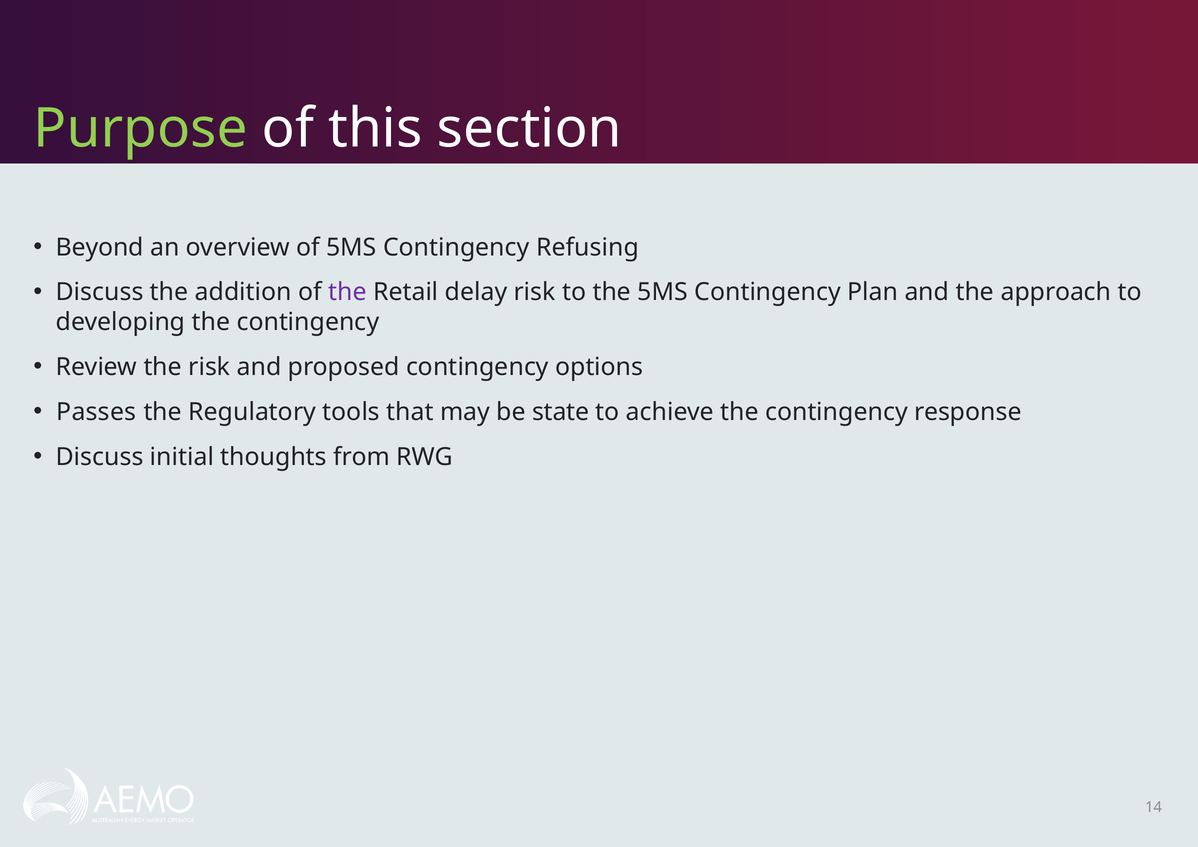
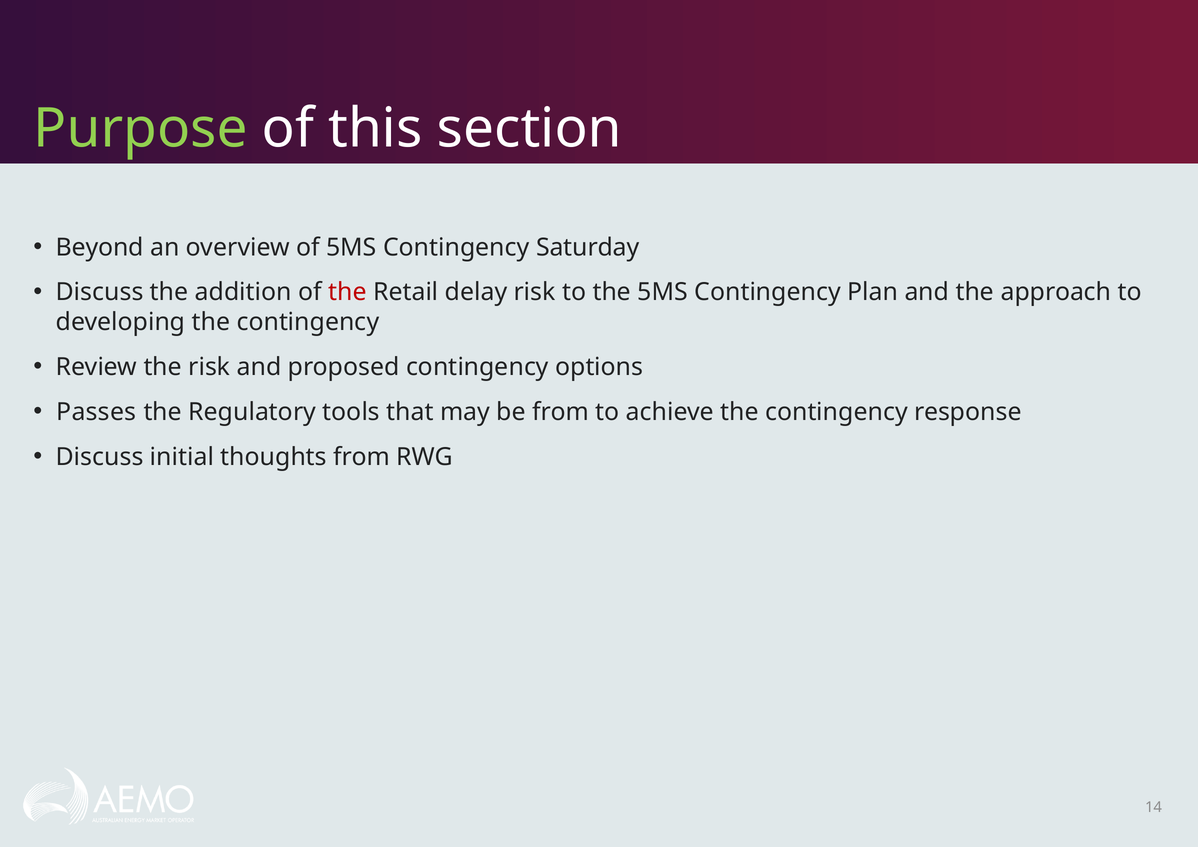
Refusing: Refusing -> Saturday (588, 247)
the colour: purple -> red (347, 292)
be state: state -> from (561, 412)
